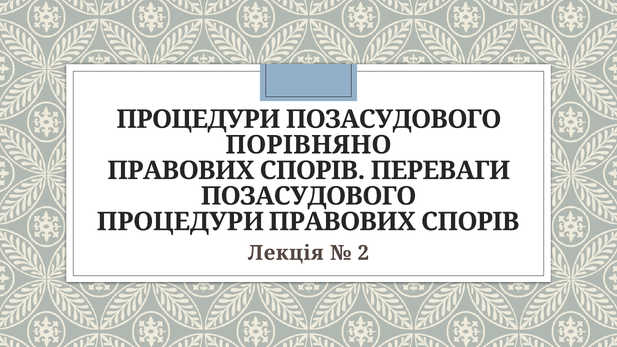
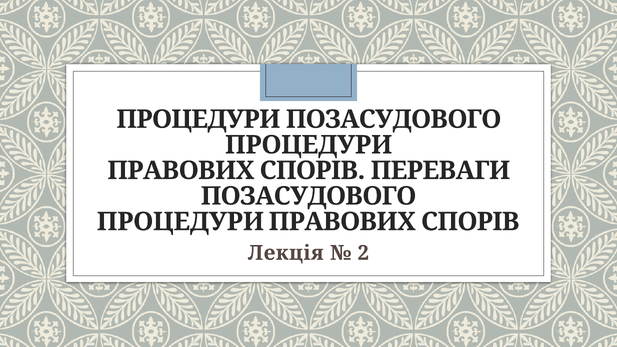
ПОРІВНЯНО: ПОРІВНЯНО -> ПРОЦЕДУРИ (309, 145)
